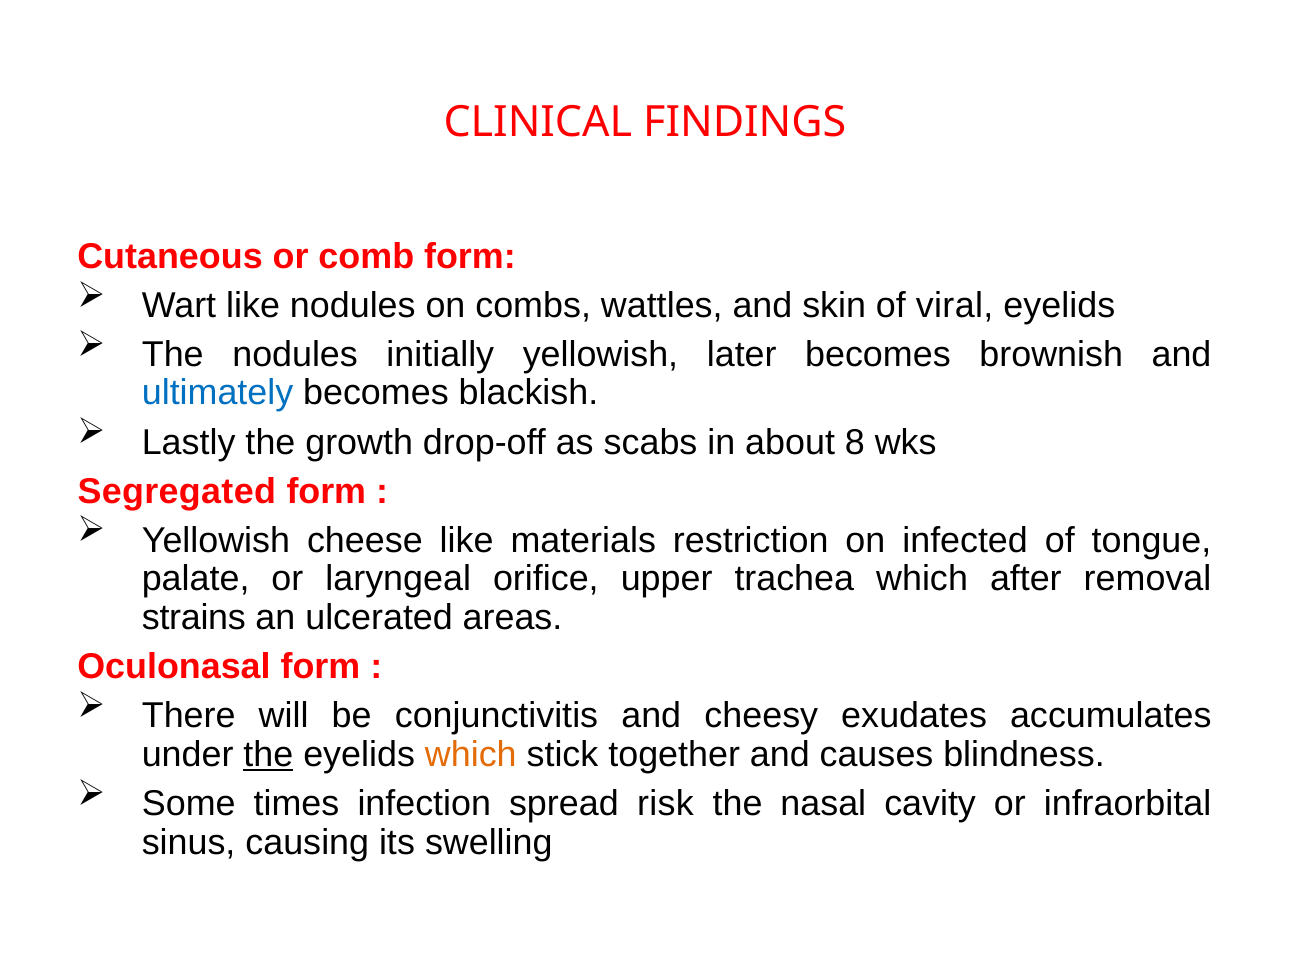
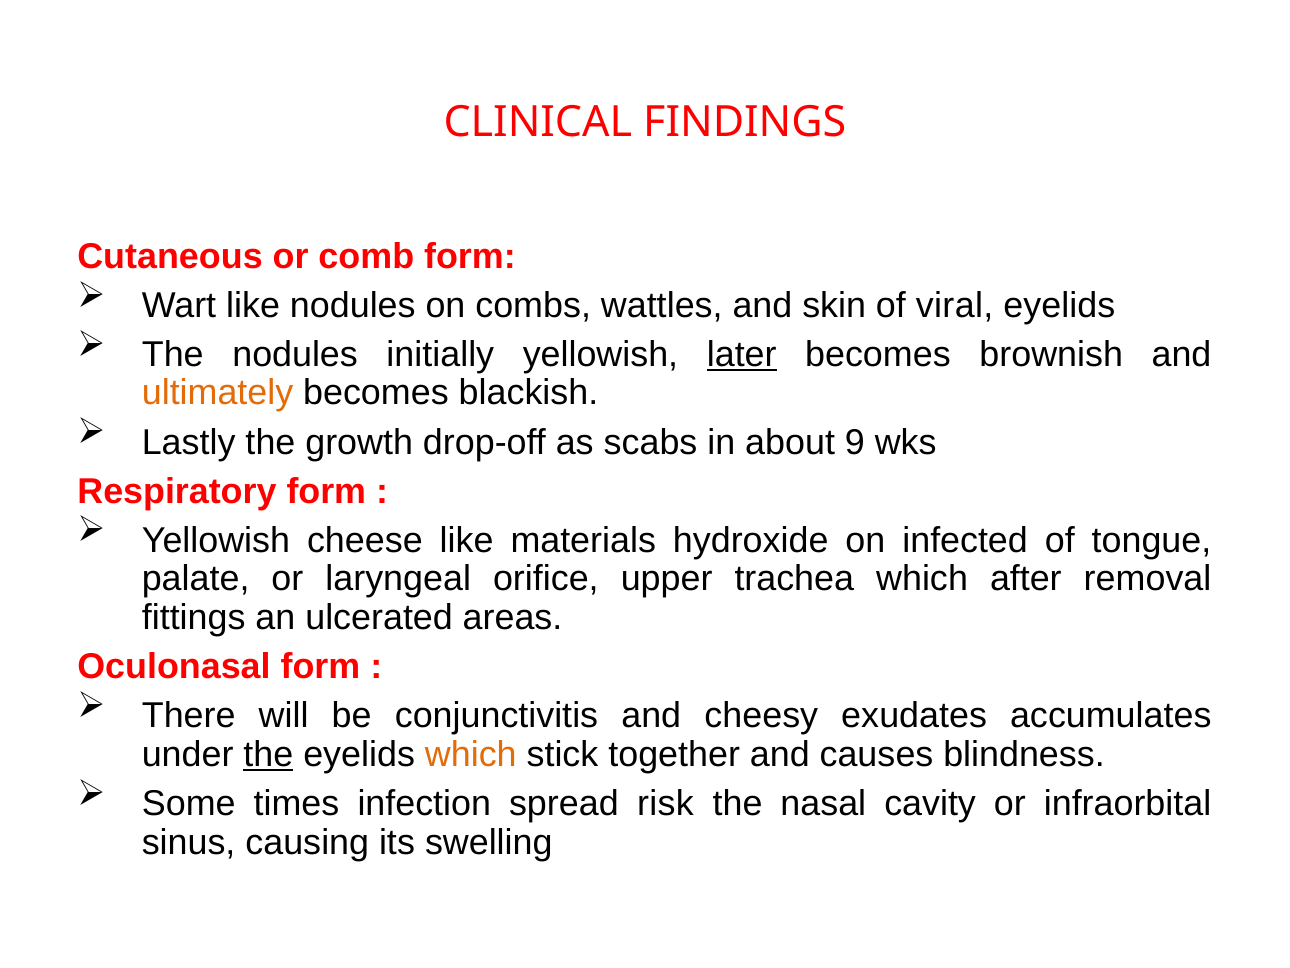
later underline: none -> present (742, 354)
ultimately colour: blue -> orange (218, 393)
8: 8 -> 9 (855, 442)
Segregated: Segregated -> Respiratory (177, 491)
restriction: restriction -> hydroxide (751, 540)
strains: strains -> fittings (194, 617)
